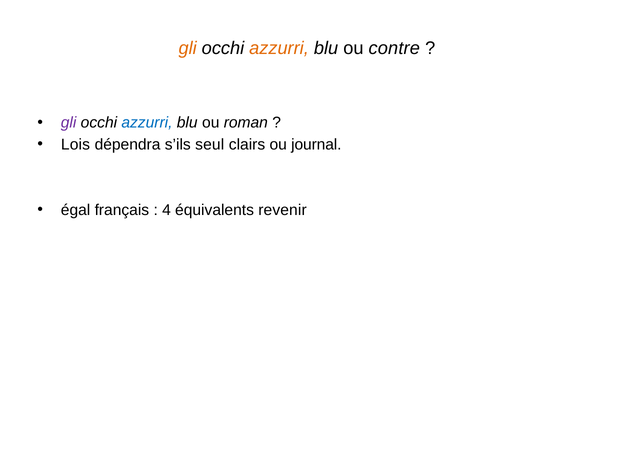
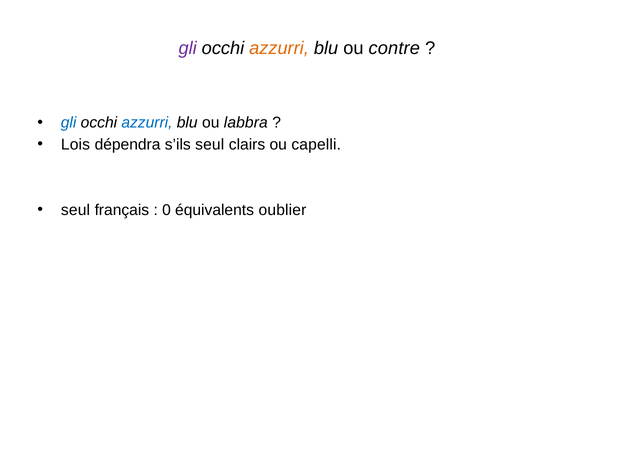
gli colour: orange -> purple (188, 48)
gli colour: purple -> blue (69, 123)
roman: roman -> labbra (246, 123)
journal: journal -> capelli (316, 145)
égal: égal -> seul (76, 210)
4: 4 -> 0 (166, 210)
revenir: revenir -> oublier (282, 210)
